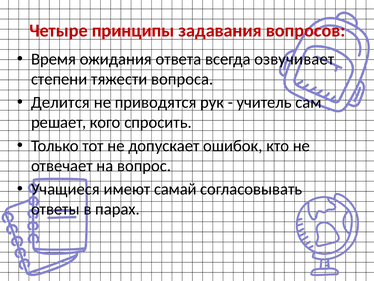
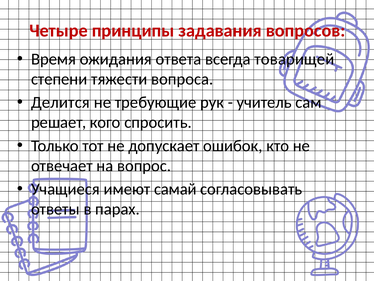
озвучивает: озвучивает -> товарищей (294, 59)
приводятся: приводятся -> требующие (156, 102)
